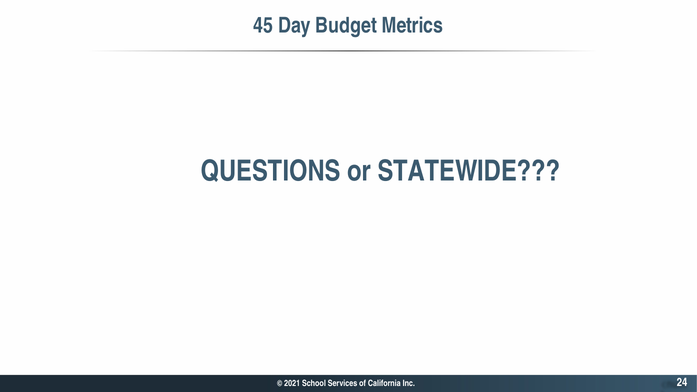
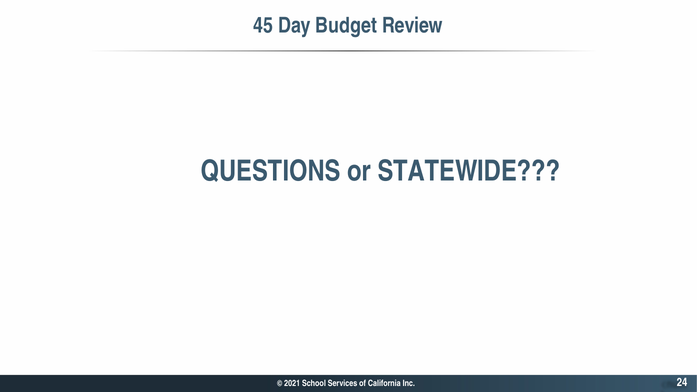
Metrics: Metrics -> Review (412, 25)
